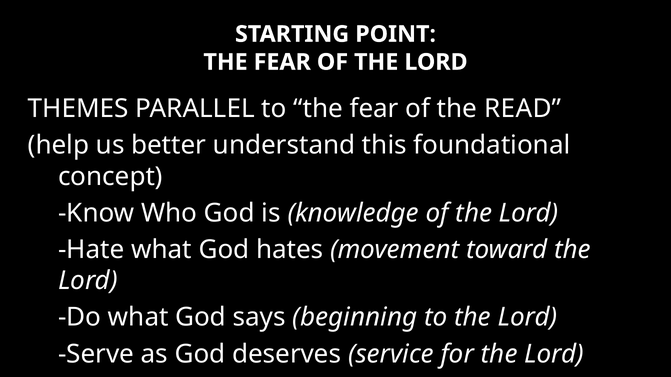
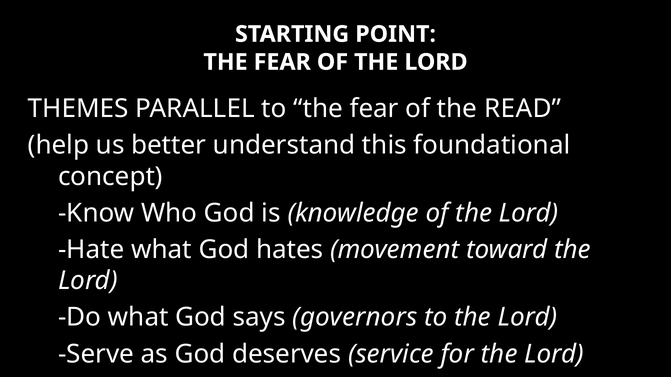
beginning: beginning -> governors (355, 318)
